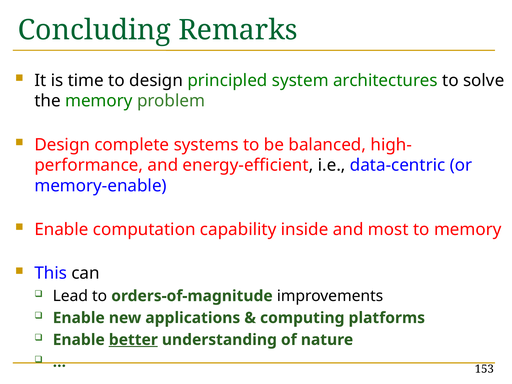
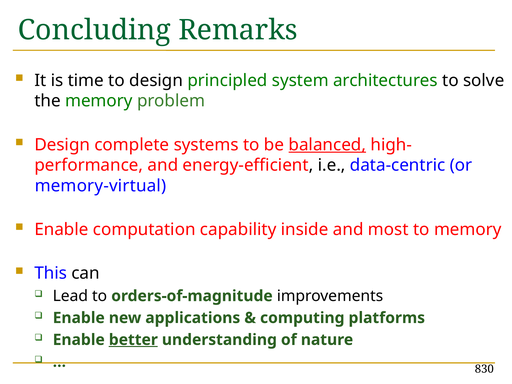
balanced underline: none -> present (327, 145)
memory-enable: memory-enable -> memory-virtual (100, 186)
153: 153 -> 830 (484, 369)
